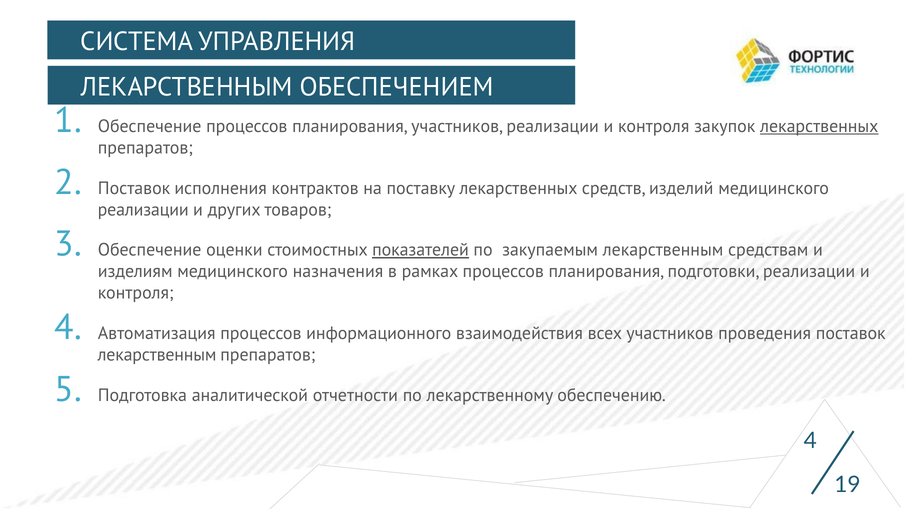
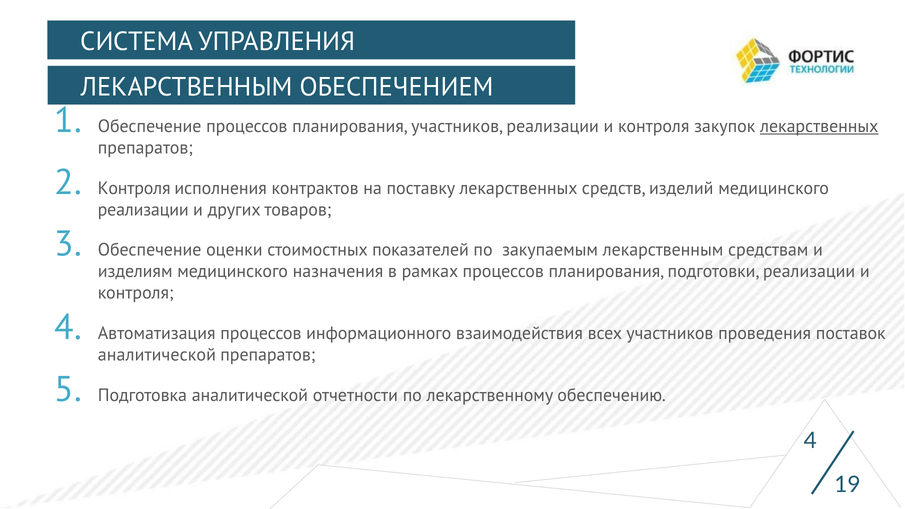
Поставок: Поставок -> Контроля (134, 188)
показателей underline: present -> none (421, 250)
лекарственным: лекарственным -> аналитической (157, 355)
